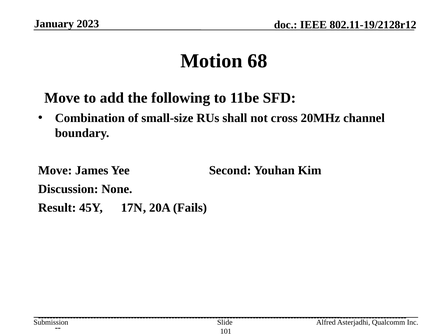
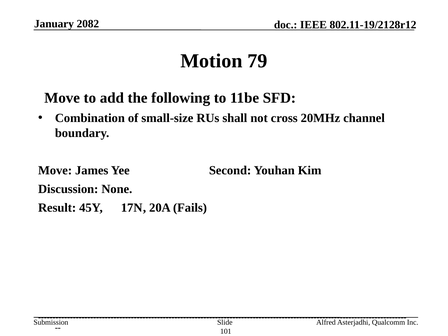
2023: 2023 -> 2082 (88, 24)
68: 68 -> 79 (257, 61)
